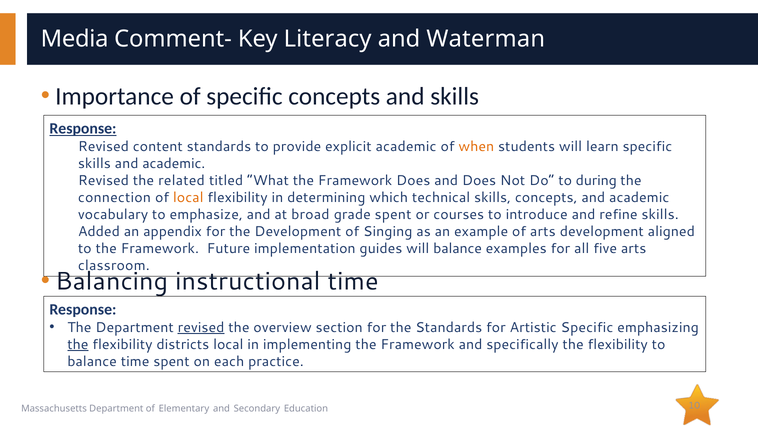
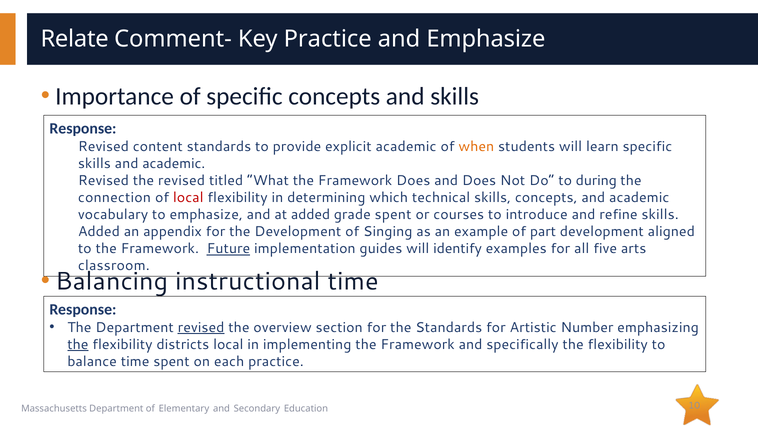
Media: Media -> Relate (75, 39)
Key Literacy: Literacy -> Practice (328, 39)
and Waterman: Waterman -> Emphasize (486, 39)
Response underline: present -> none (83, 129)
the related: related -> revised (182, 181)
local colour: orange -> red (188, 198)
at broad: broad -> added (311, 215)
of arts: arts -> part (543, 232)
Future underline: none -> present (228, 249)
will balance: balance -> identify (458, 249)
Artistic Specific: Specific -> Number (587, 328)
